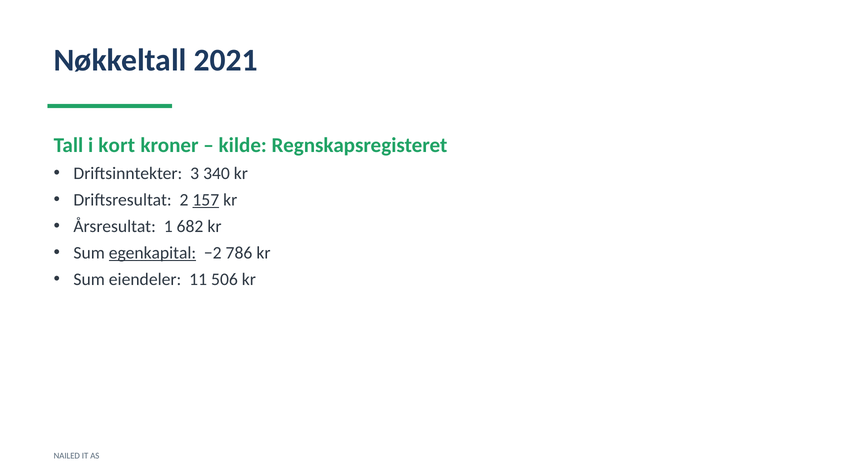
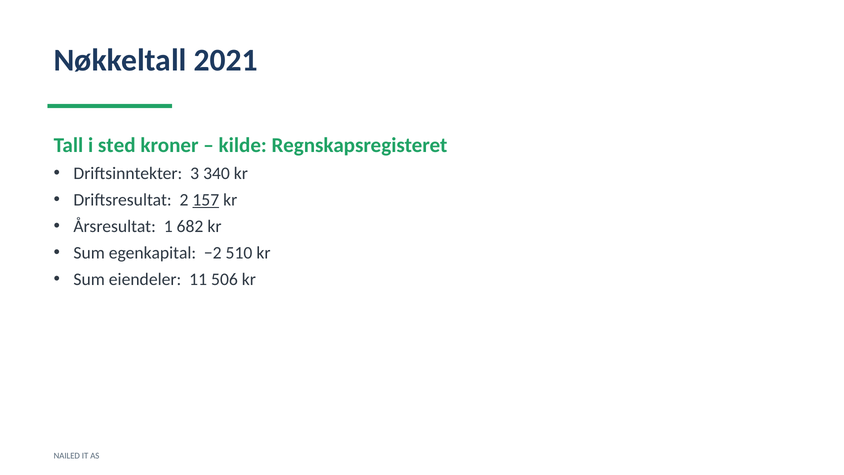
kort: kort -> sted (117, 145)
egenkapital underline: present -> none (152, 253)
786: 786 -> 510 (239, 253)
